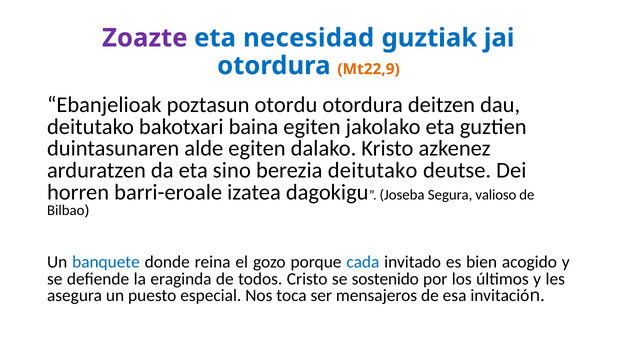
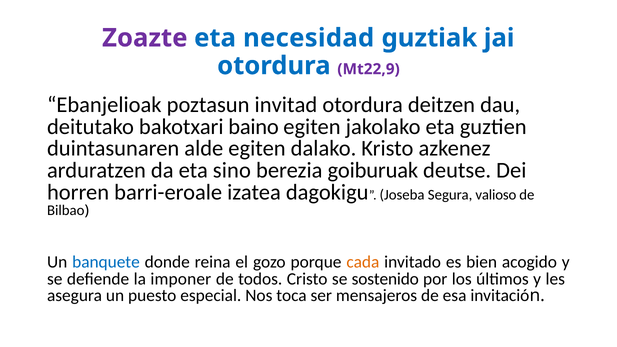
Mt22,9 colour: orange -> purple (369, 69)
otordu: otordu -> invitad (286, 105)
baina: baina -> baino (254, 127)
berezia deitutako: deitutako -> goiburuak (373, 170)
cada colour: blue -> orange (363, 262)
eraginda: eraginda -> imponer (181, 279)
